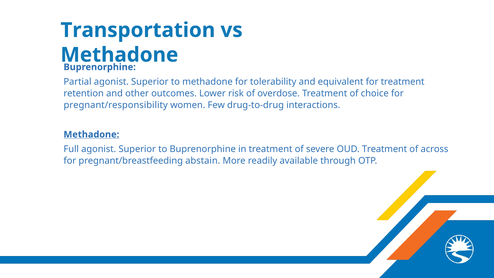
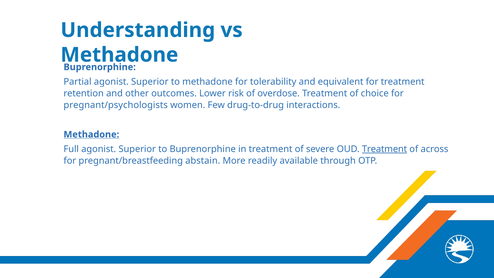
Transportation: Transportation -> Understanding (138, 30)
pregnant/responsibility: pregnant/responsibility -> pregnant/psychologists (116, 105)
Treatment underline: none -> present (385, 149)
